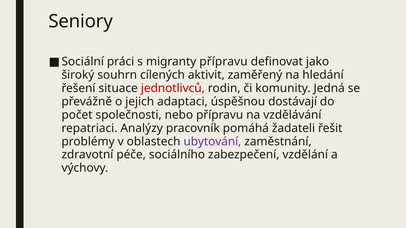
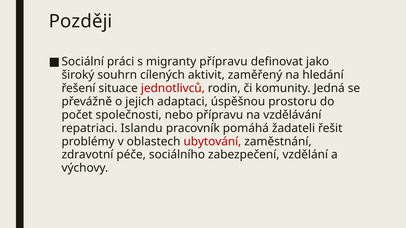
Seniory: Seniory -> Později (81, 21)
dostávají: dostávají -> prostoru (293, 102)
Analýzy: Analýzy -> Islandu (142, 128)
ubytování colour: purple -> red (212, 142)
